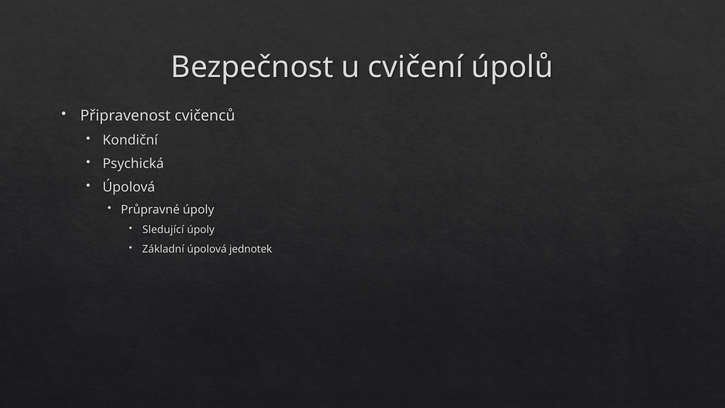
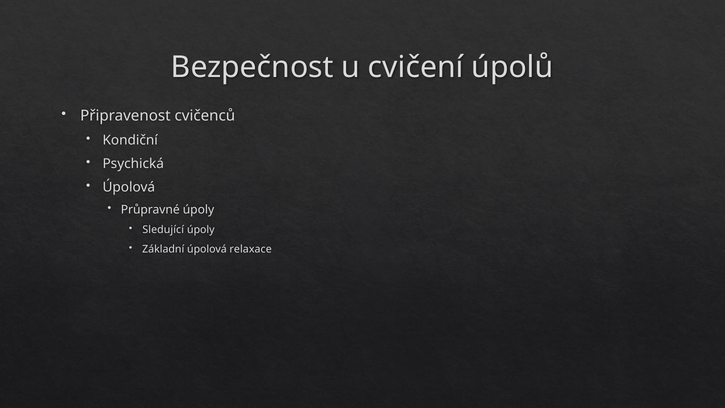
jednotek: jednotek -> relaxace (251, 249)
